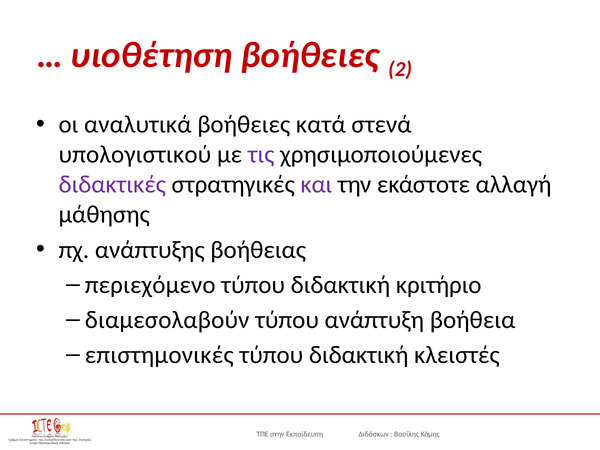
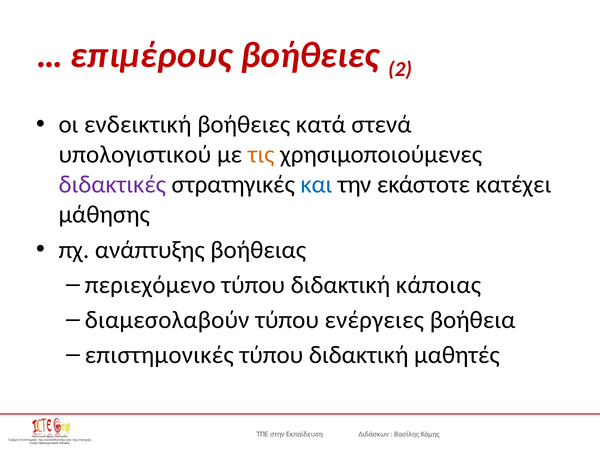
υιοθέτηση: υιοθέτηση -> επιμέρους (151, 55)
αναλυτικά: αναλυτικά -> ενδεικτική (138, 125)
τις colour: purple -> orange (261, 155)
και colour: purple -> blue (316, 185)
αλλαγή: αλλαγή -> κατέχει (514, 185)
κριτήριο: κριτήριο -> κάποιας (438, 285)
ανάπτυξη: ανάπτυξη -> ενέργειες (374, 320)
κλειστές: κλειστές -> μαθητές (457, 355)
